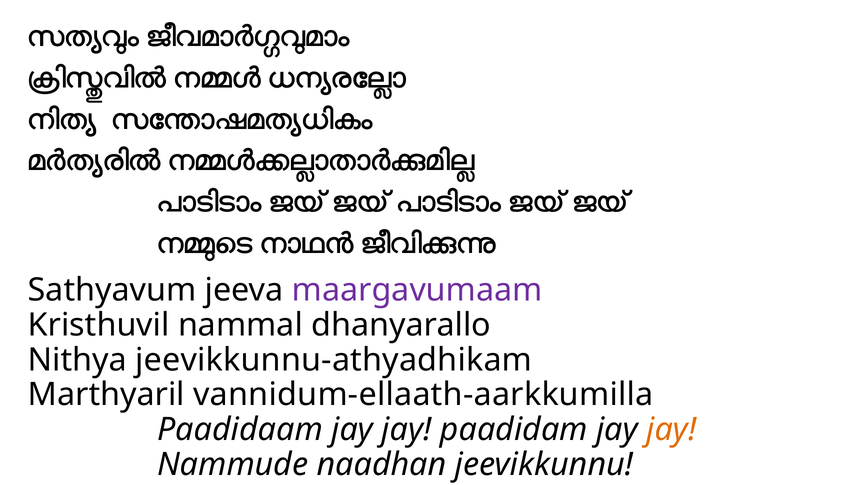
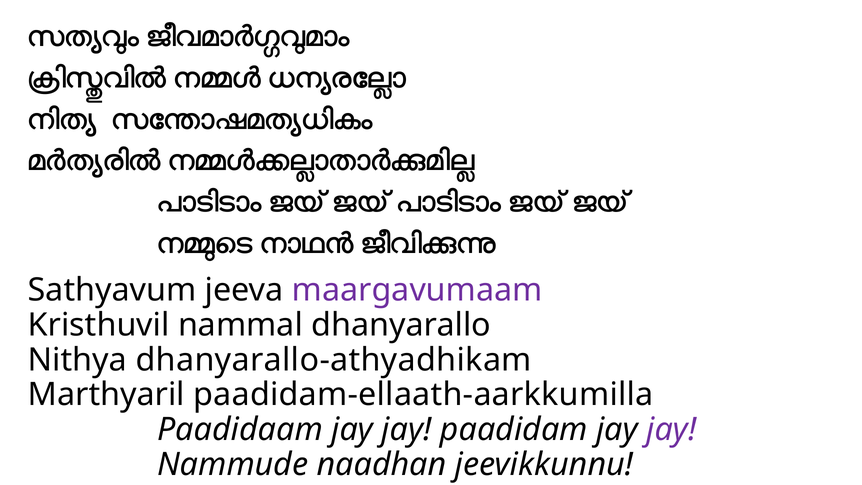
jeevikkunnu-athyadhikam: jeevikkunnu-athyadhikam -> dhanyarallo-athyadhikam (334, 360)
vannidum-ellaath-aarkkumilla: vannidum-ellaath-aarkkumilla -> paadidam-ellaath-aarkkumilla (423, 395)
jay colour: orange -> purple (671, 430)
